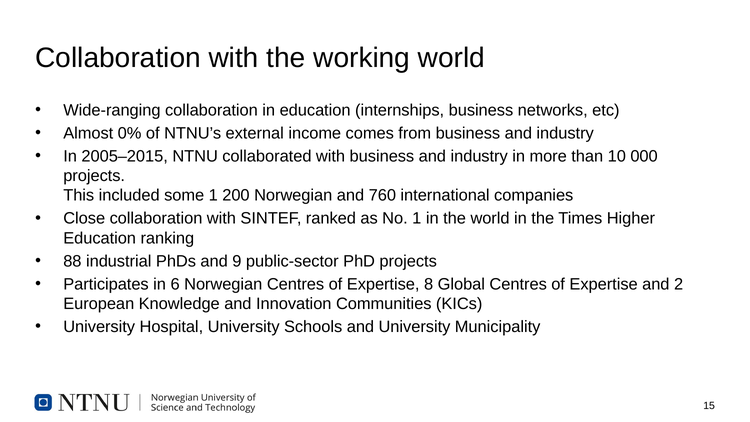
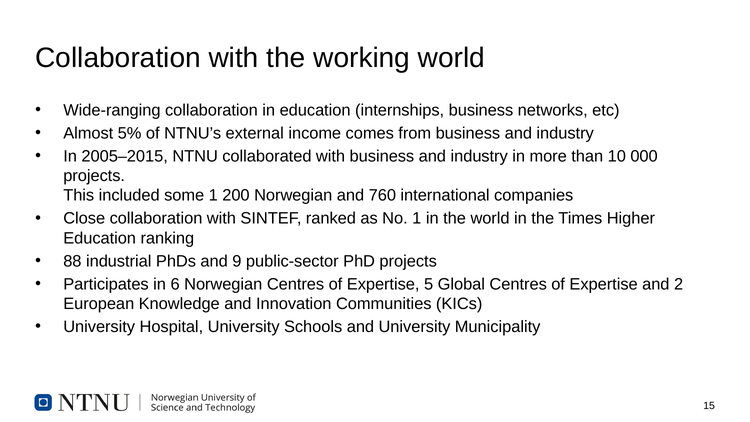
0%: 0% -> 5% (130, 133)
8: 8 -> 5 (429, 284)
